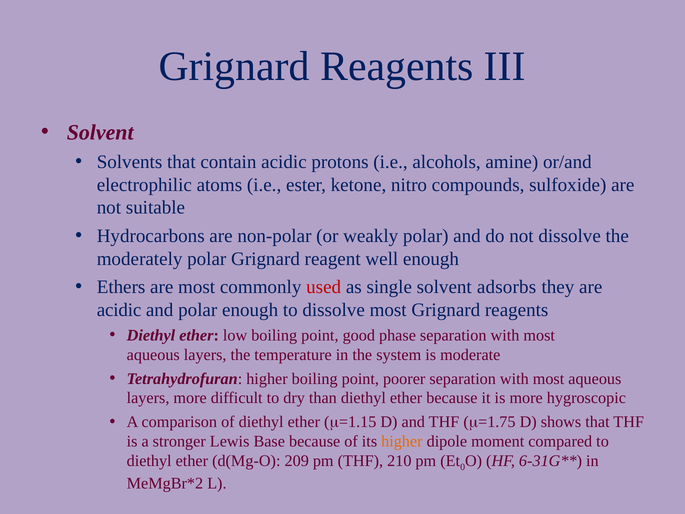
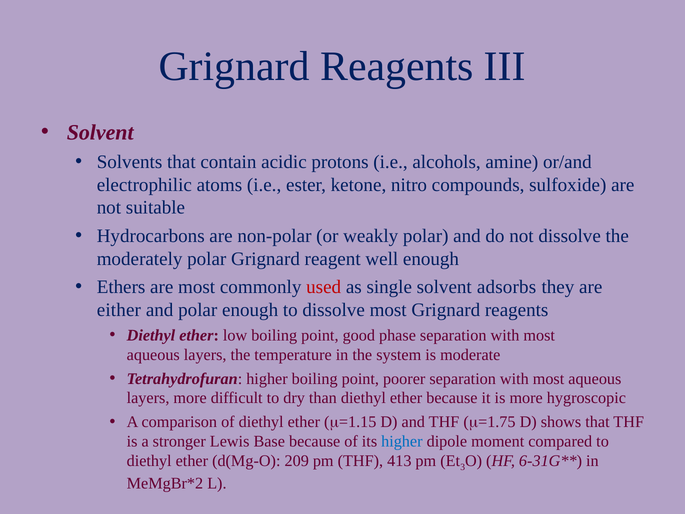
acidic: acidic -> either (119, 310)
higher colour: orange -> blue (402, 441)
210: 210 -> 413 (399, 461)
0: 0 -> 3 (463, 467)
